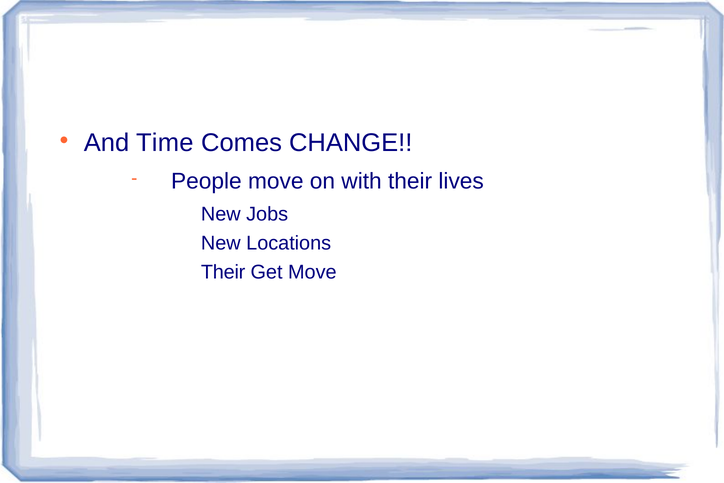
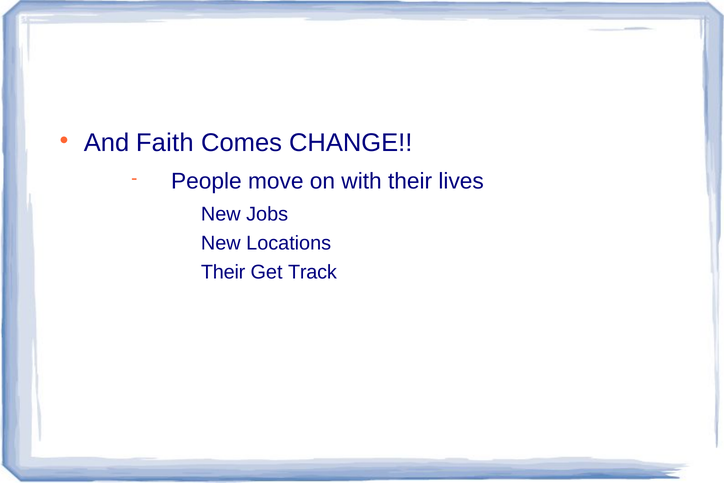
Time: Time -> Faith (165, 143)
Get Move: Move -> Track (312, 272)
